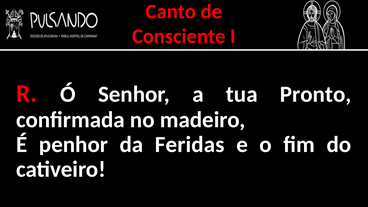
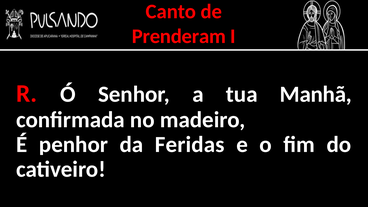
Consciente: Consciente -> Prenderam (179, 36)
Pronto: Pronto -> Manhã (316, 94)
